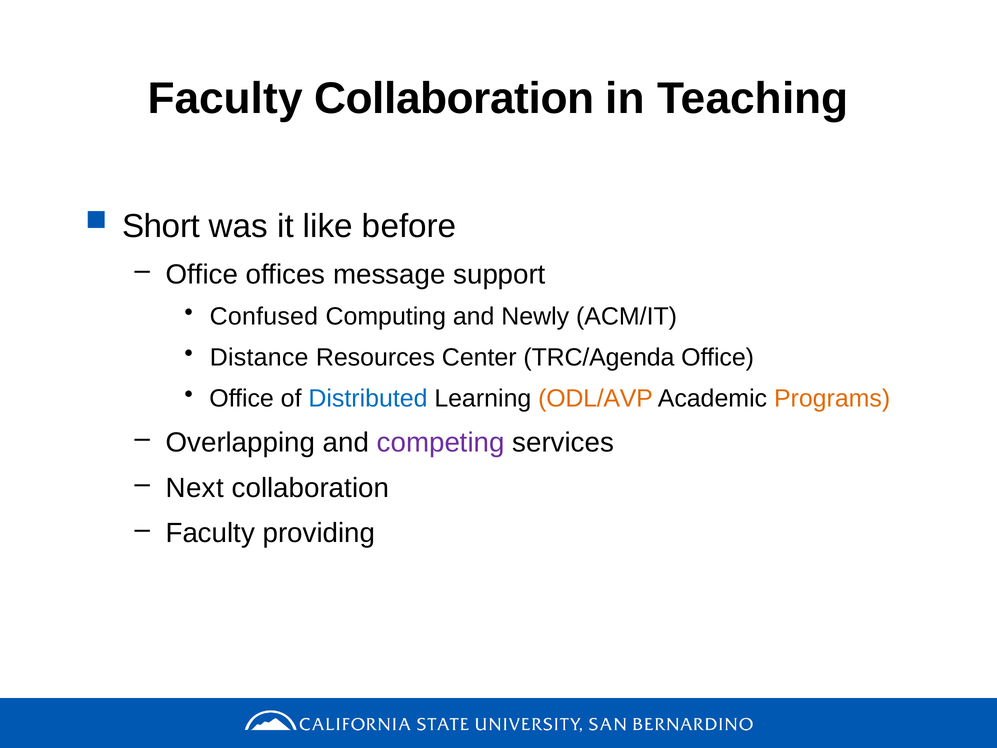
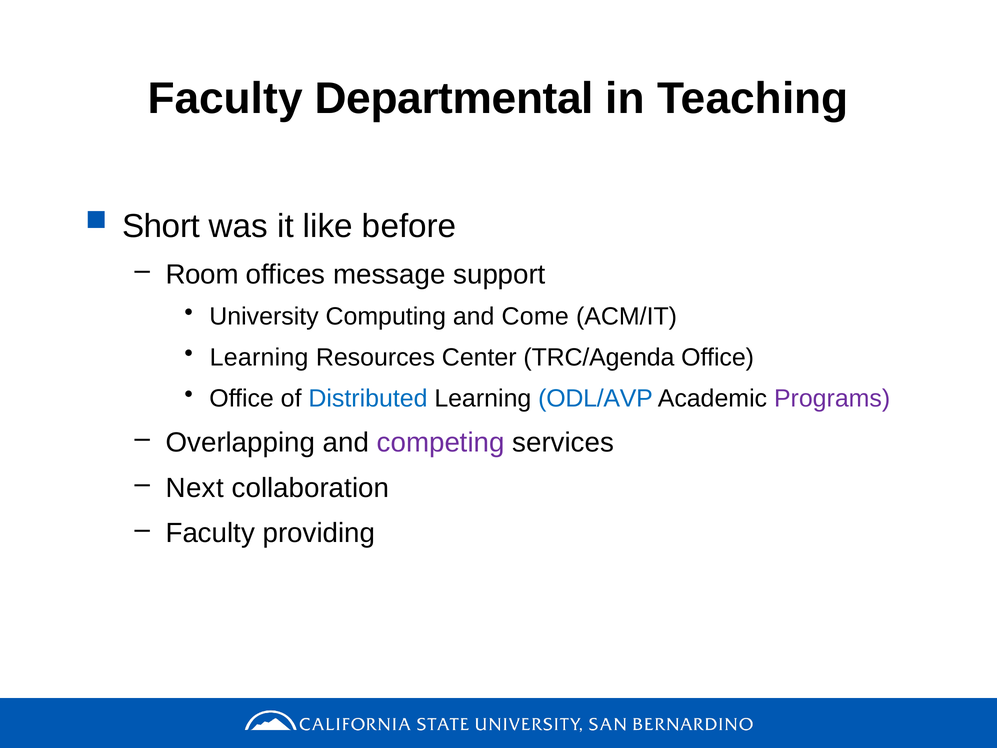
Faculty Collaboration: Collaboration -> Departmental (454, 99)
Office: Office -> Room (202, 274)
Confused: Confused -> University (264, 317)
Newly: Newly -> Come (535, 317)
Distance: Distance -> Learning (259, 358)
ODL/AVP colour: orange -> blue (596, 398)
Programs colour: orange -> purple (832, 398)
